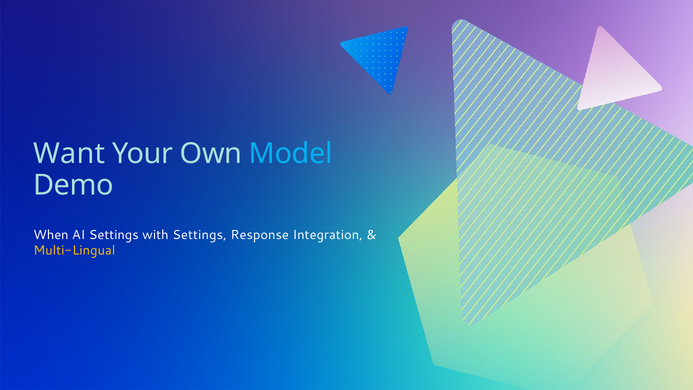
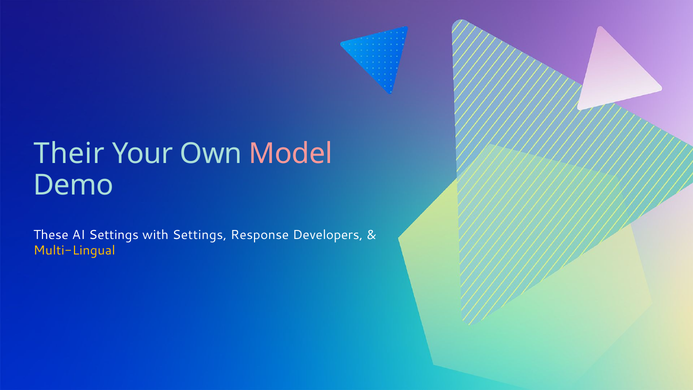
Want: Want -> Their (69, 154)
Model colour: light blue -> pink (291, 154)
When: When -> These (51, 235)
Integration: Integration -> Developers (328, 235)
